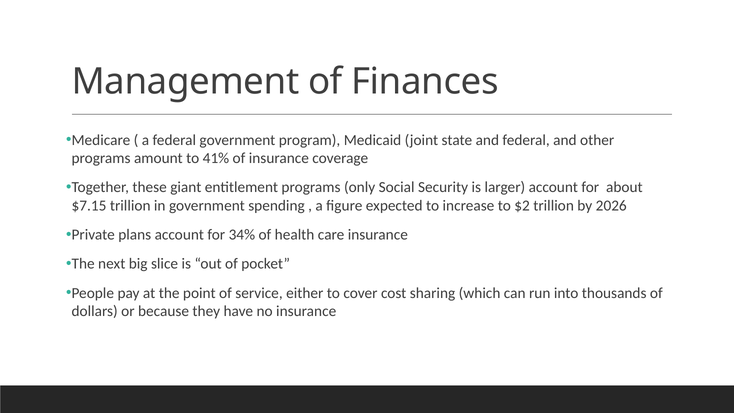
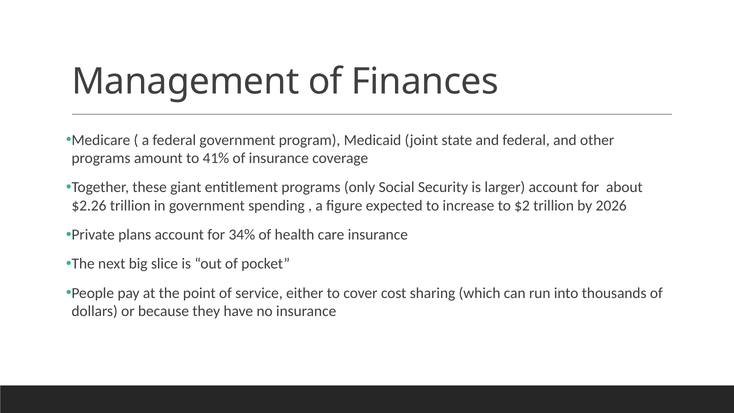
$7.15: $7.15 -> $2.26 (89, 206)
